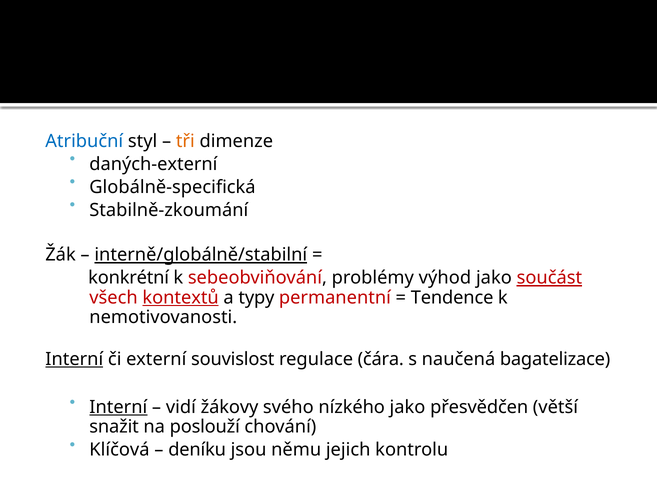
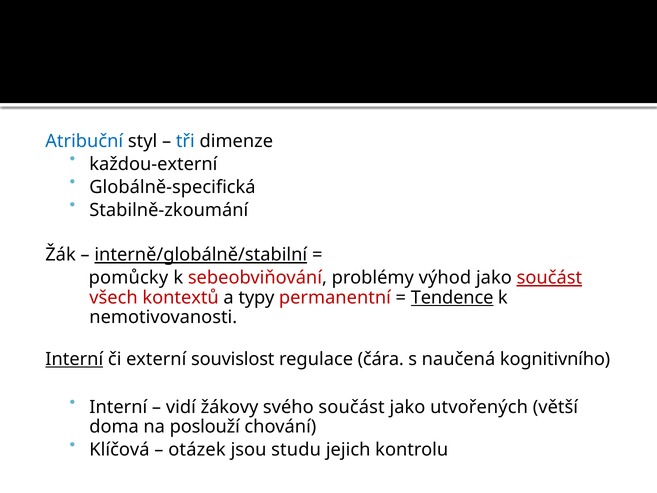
tři colour: orange -> blue (185, 141)
daných-externí: daných-externí -> každou-externí (153, 164)
konkrétní: konkrétní -> pomůcky (128, 278)
kontextů underline: present -> none (181, 297)
Tendence underline: none -> present (452, 297)
bagatelizace: bagatelizace -> kognitivního (555, 359)
Interní underline: present -> none (118, 407)
svého nízkého: nízkého -> součást (352, 407)
přesvědčen: přesvědčen -> utvořených (479, 407)
snažit: snažit -> doma (114, 427)
deníku: deníku -> otázek (197, 450)
němu: němu -> studu (296, 450)
